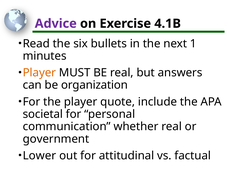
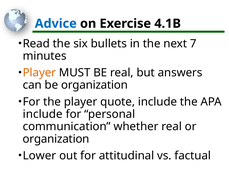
Advice colour: purple -> blue (56, 24)
1: 1 -> 7 (193, 44)
societal: societal -> include (43, 114)
government: government -> organization (56, 139)
